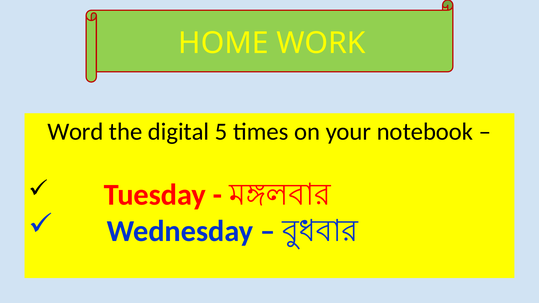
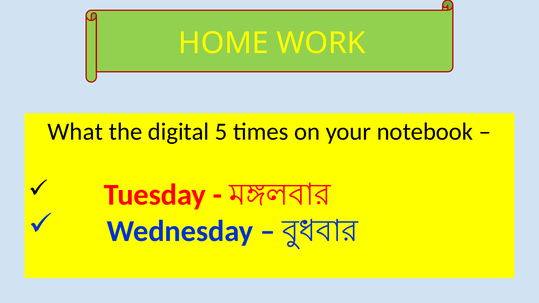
Word: Word -> What (75, 132)
